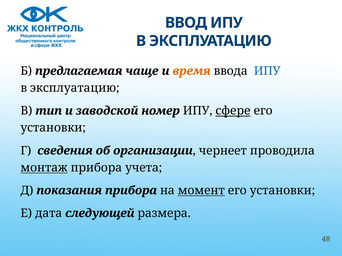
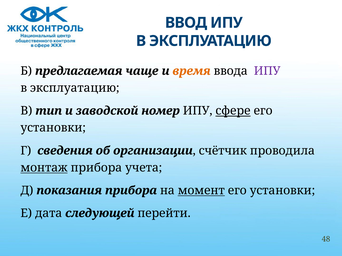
ИПУ colour: blue -> purple (267, 71)
чернеет: чернеет -> счётчик (223, 151)
размера: размера -> перейти (164, 214)
